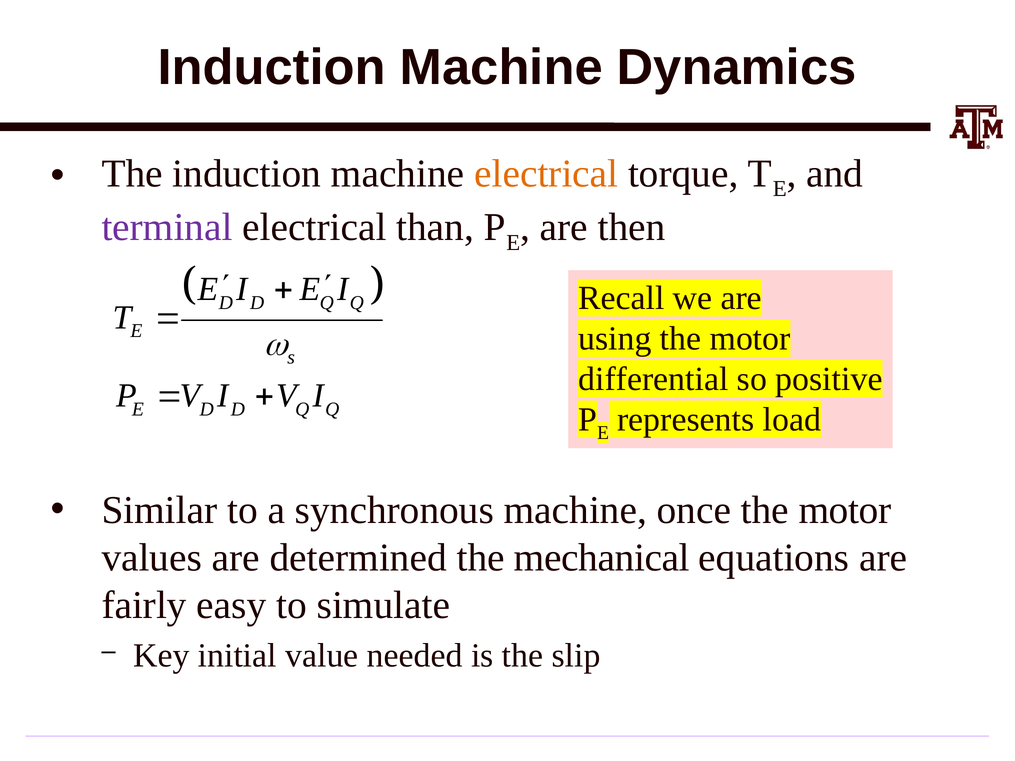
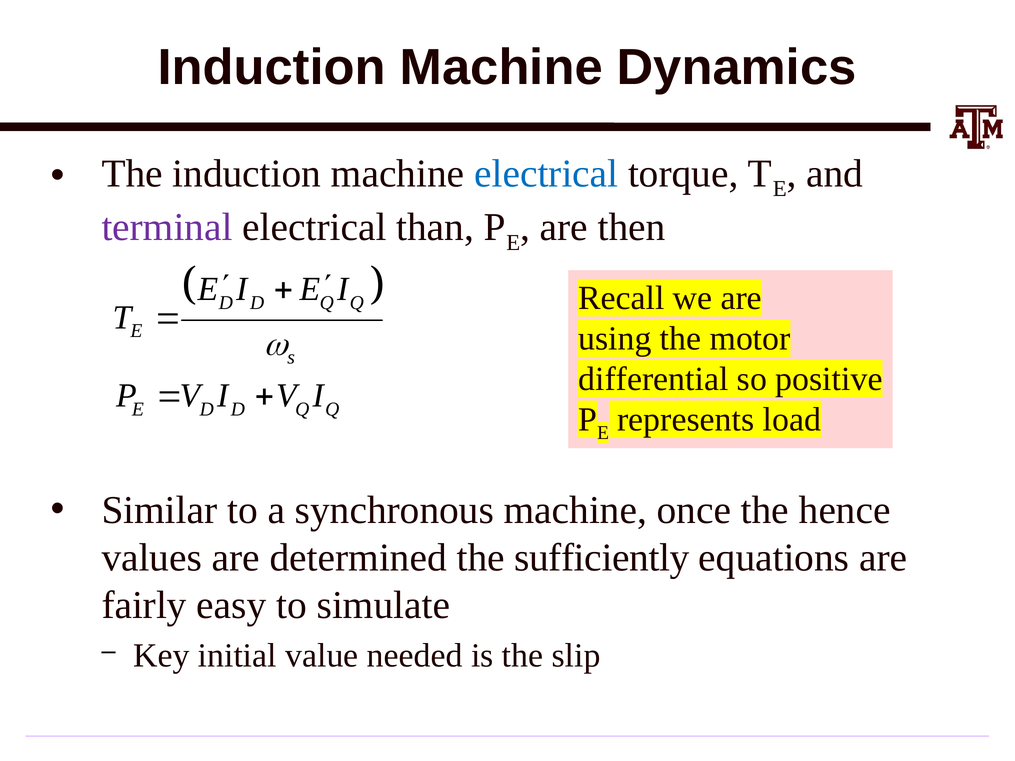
electrical colour: orange -> blue (546, 174)
once the motor: motor -> hence (845, 511)
mechanical: mechanical -> sufficiently (602, 558)
